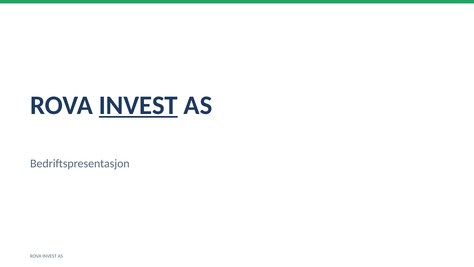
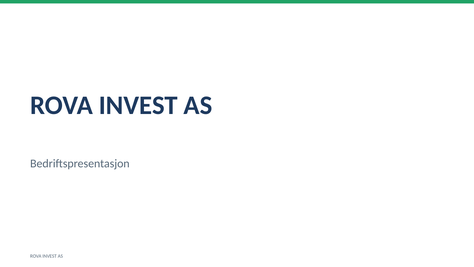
INVEST underline: present -> none (138, 105)
